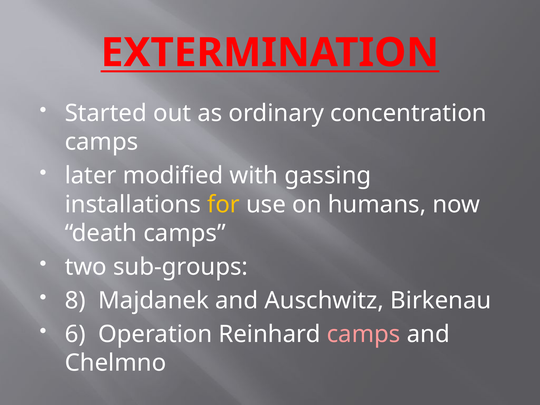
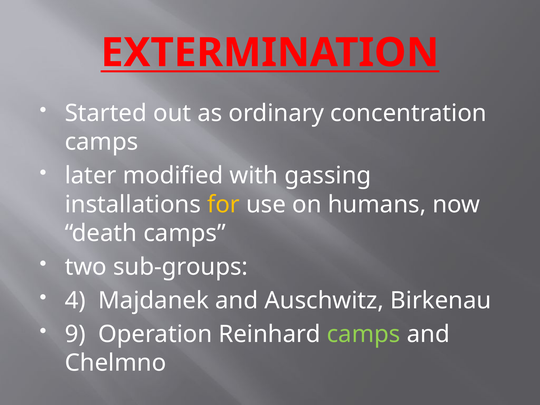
8: 8 -> 4 (75, 300)
6: 6 -> 9 (75, 334)
camps colour: pink -> light green (364, 334)
